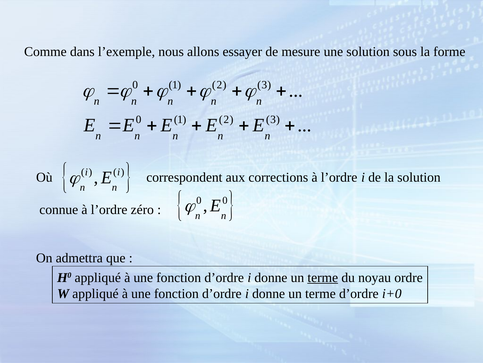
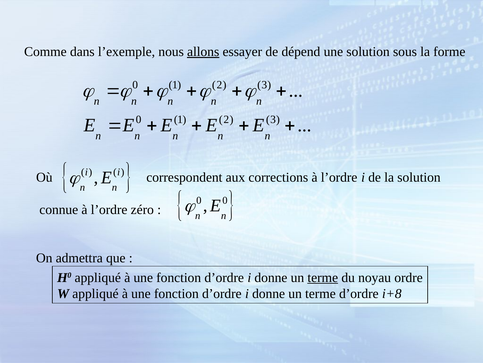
allons underline: none -> present (203, 52)
mesure: mesure -> dépend (301, 52)
i+0: i+0 -> i+8 (392, 293)
